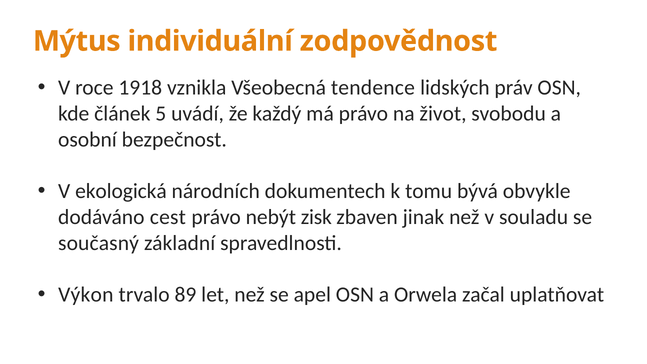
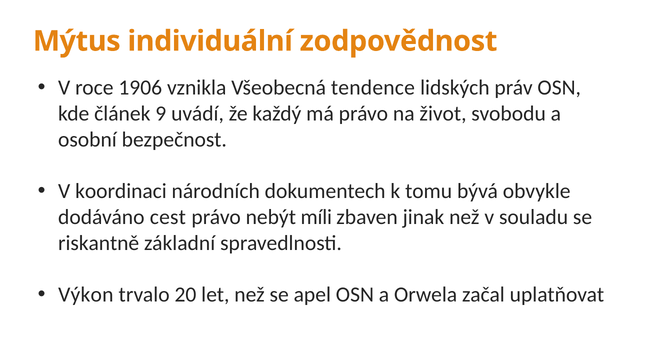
1918: 1918 -> 1906 (140, 88)
5: 5 -> 9 (161, 114)
ekologická: ekologická -> koordinaci (121, 191)
zisk: zisk -> míli (316, 217)
současný: současný -> riskantně (99, 243)
89: 89 -> 20 (185, 295)
